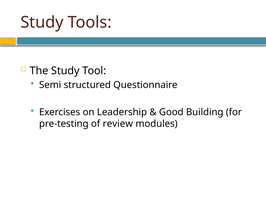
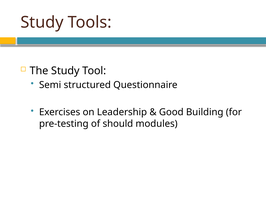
review: review -> should (118, 123)
